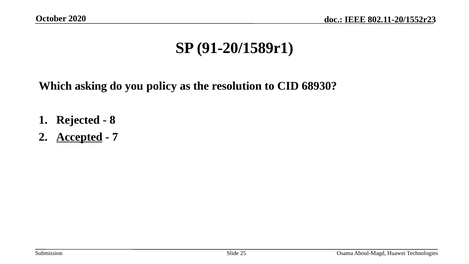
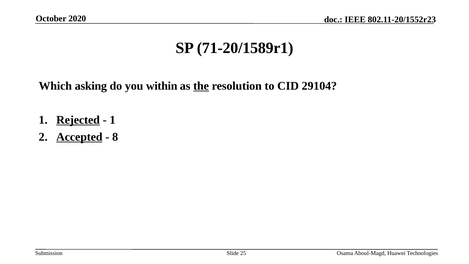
91-20/1589r1: 91-20/1589r1 -> 71-20/1589r1 (245, 48)
policy: policy -> within (162, 86)
the underline: none -> present (201, 86)
68930: 68930 -> 29104 (319, 86)
Rejected underline: none -> present (78, 120)
8: 8 -> 1 (113, 120)
7: 7 -> 8 (115, 137)
